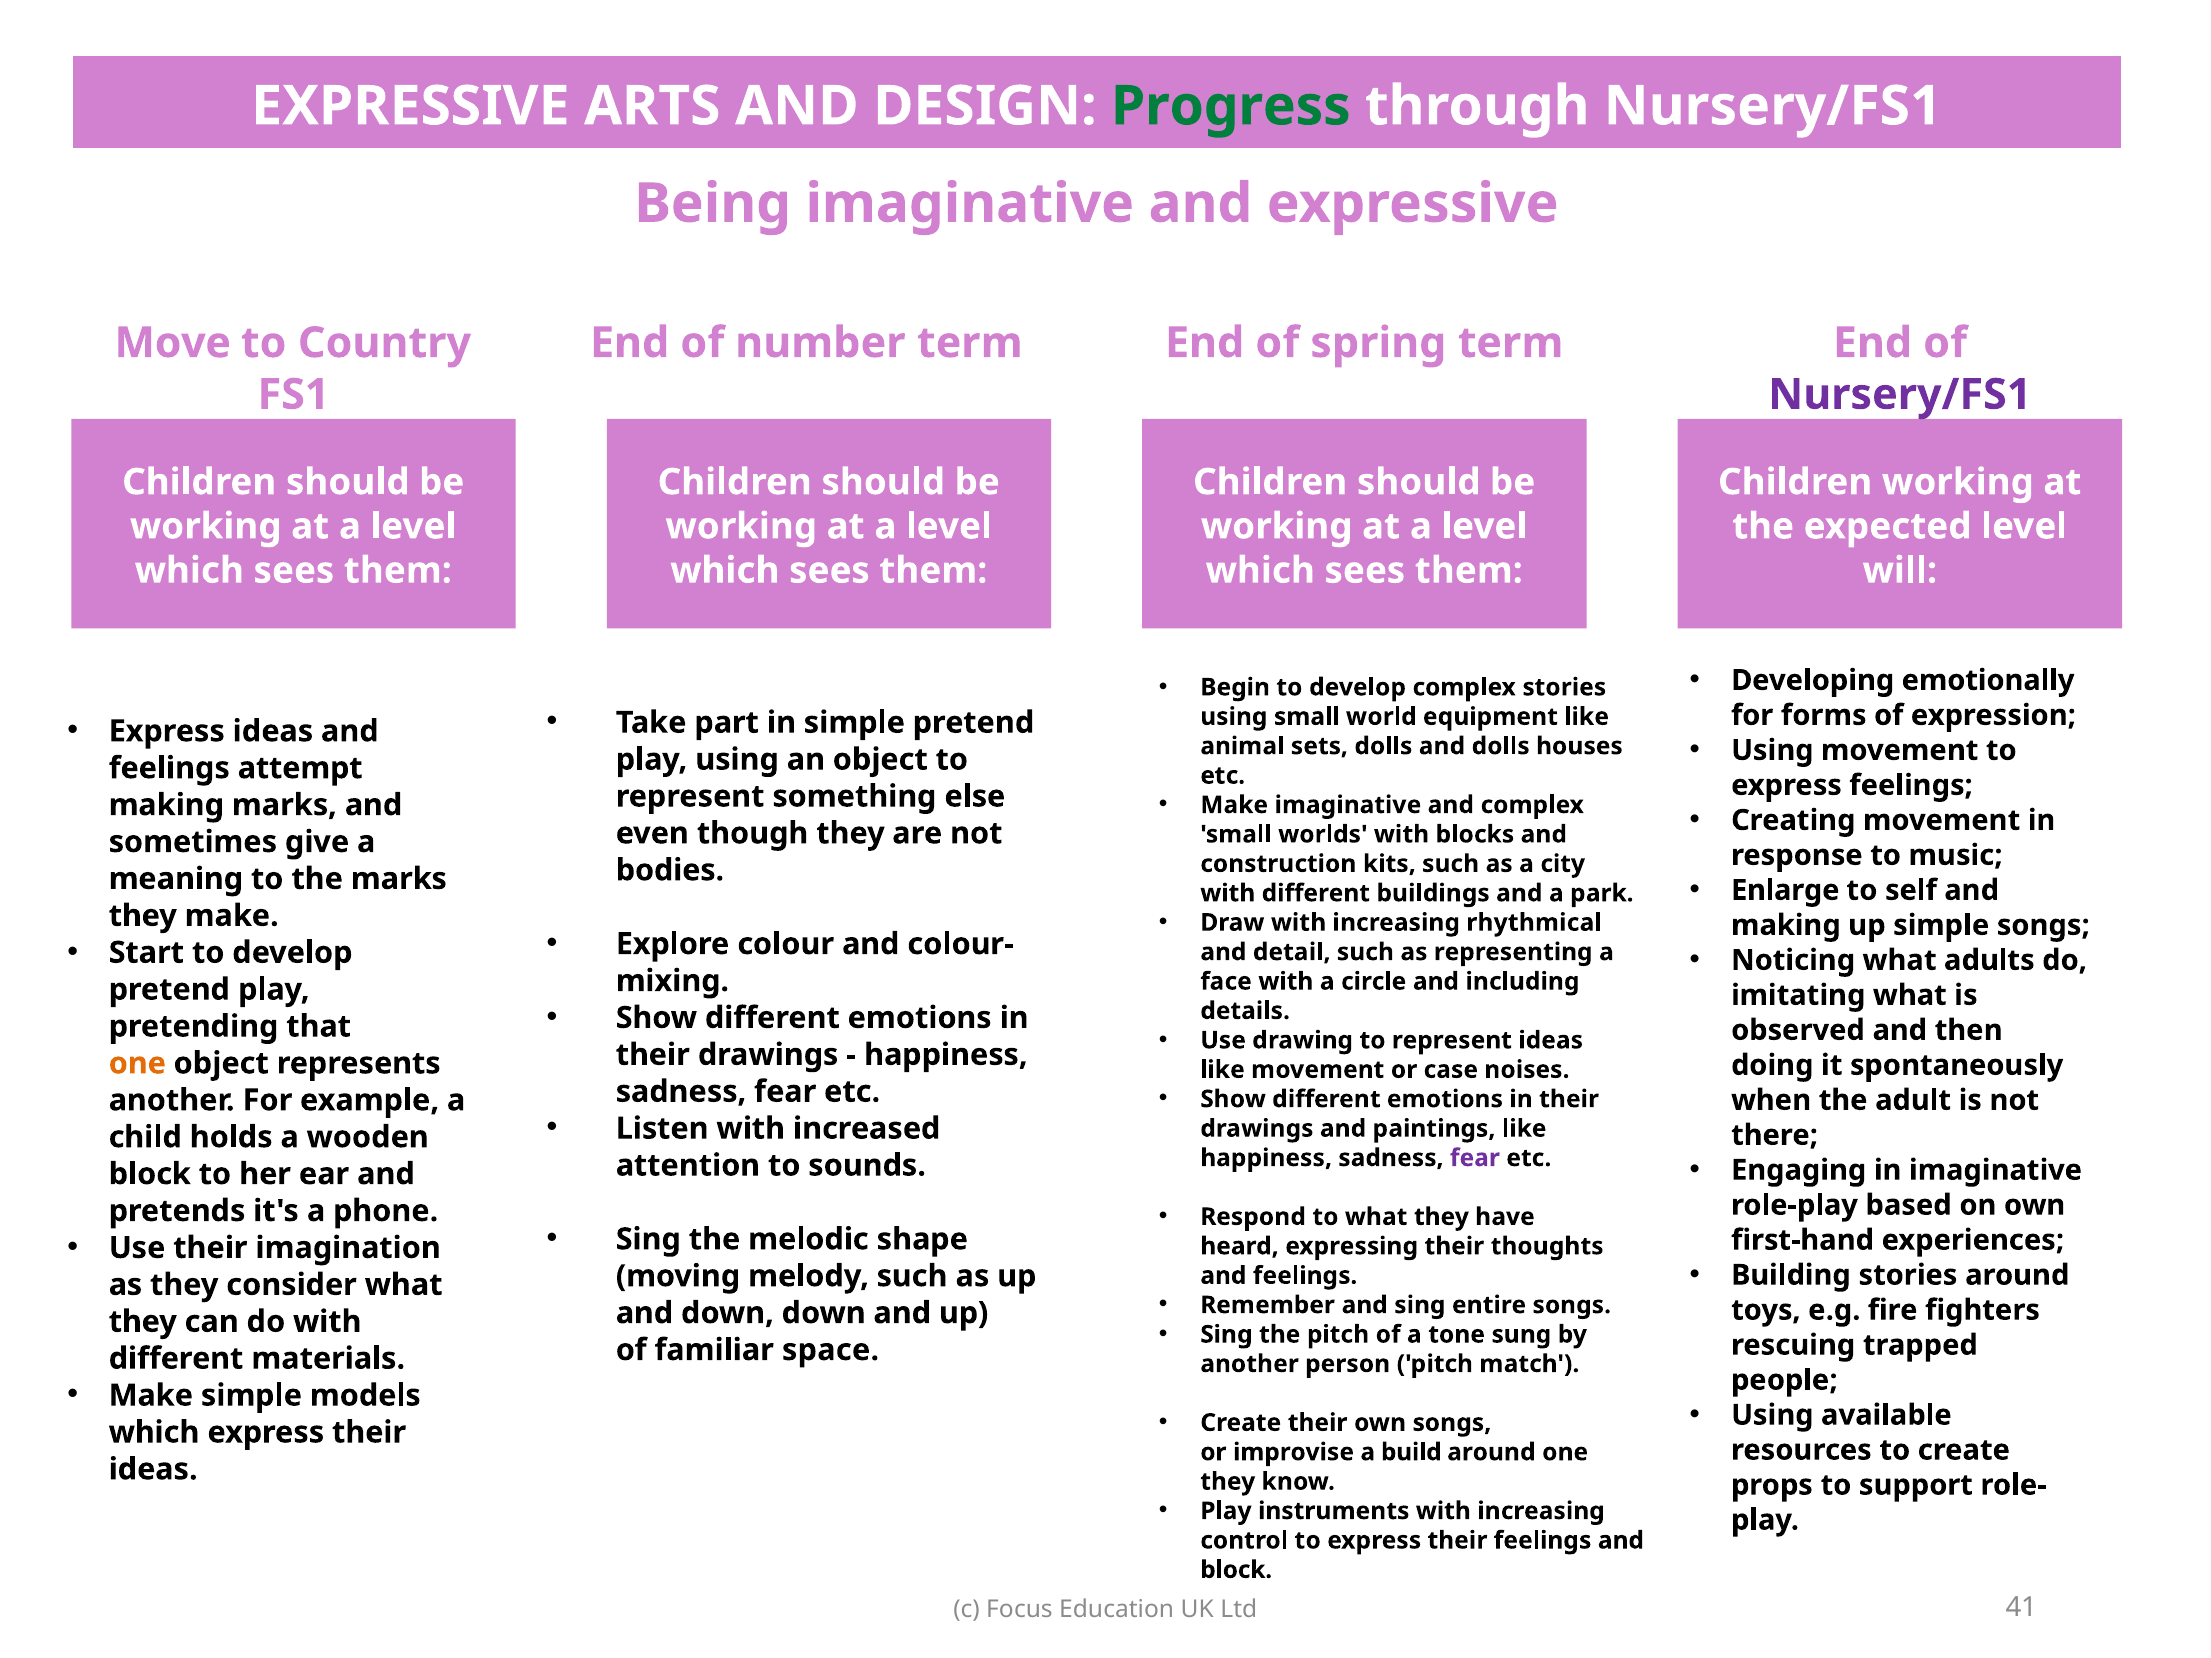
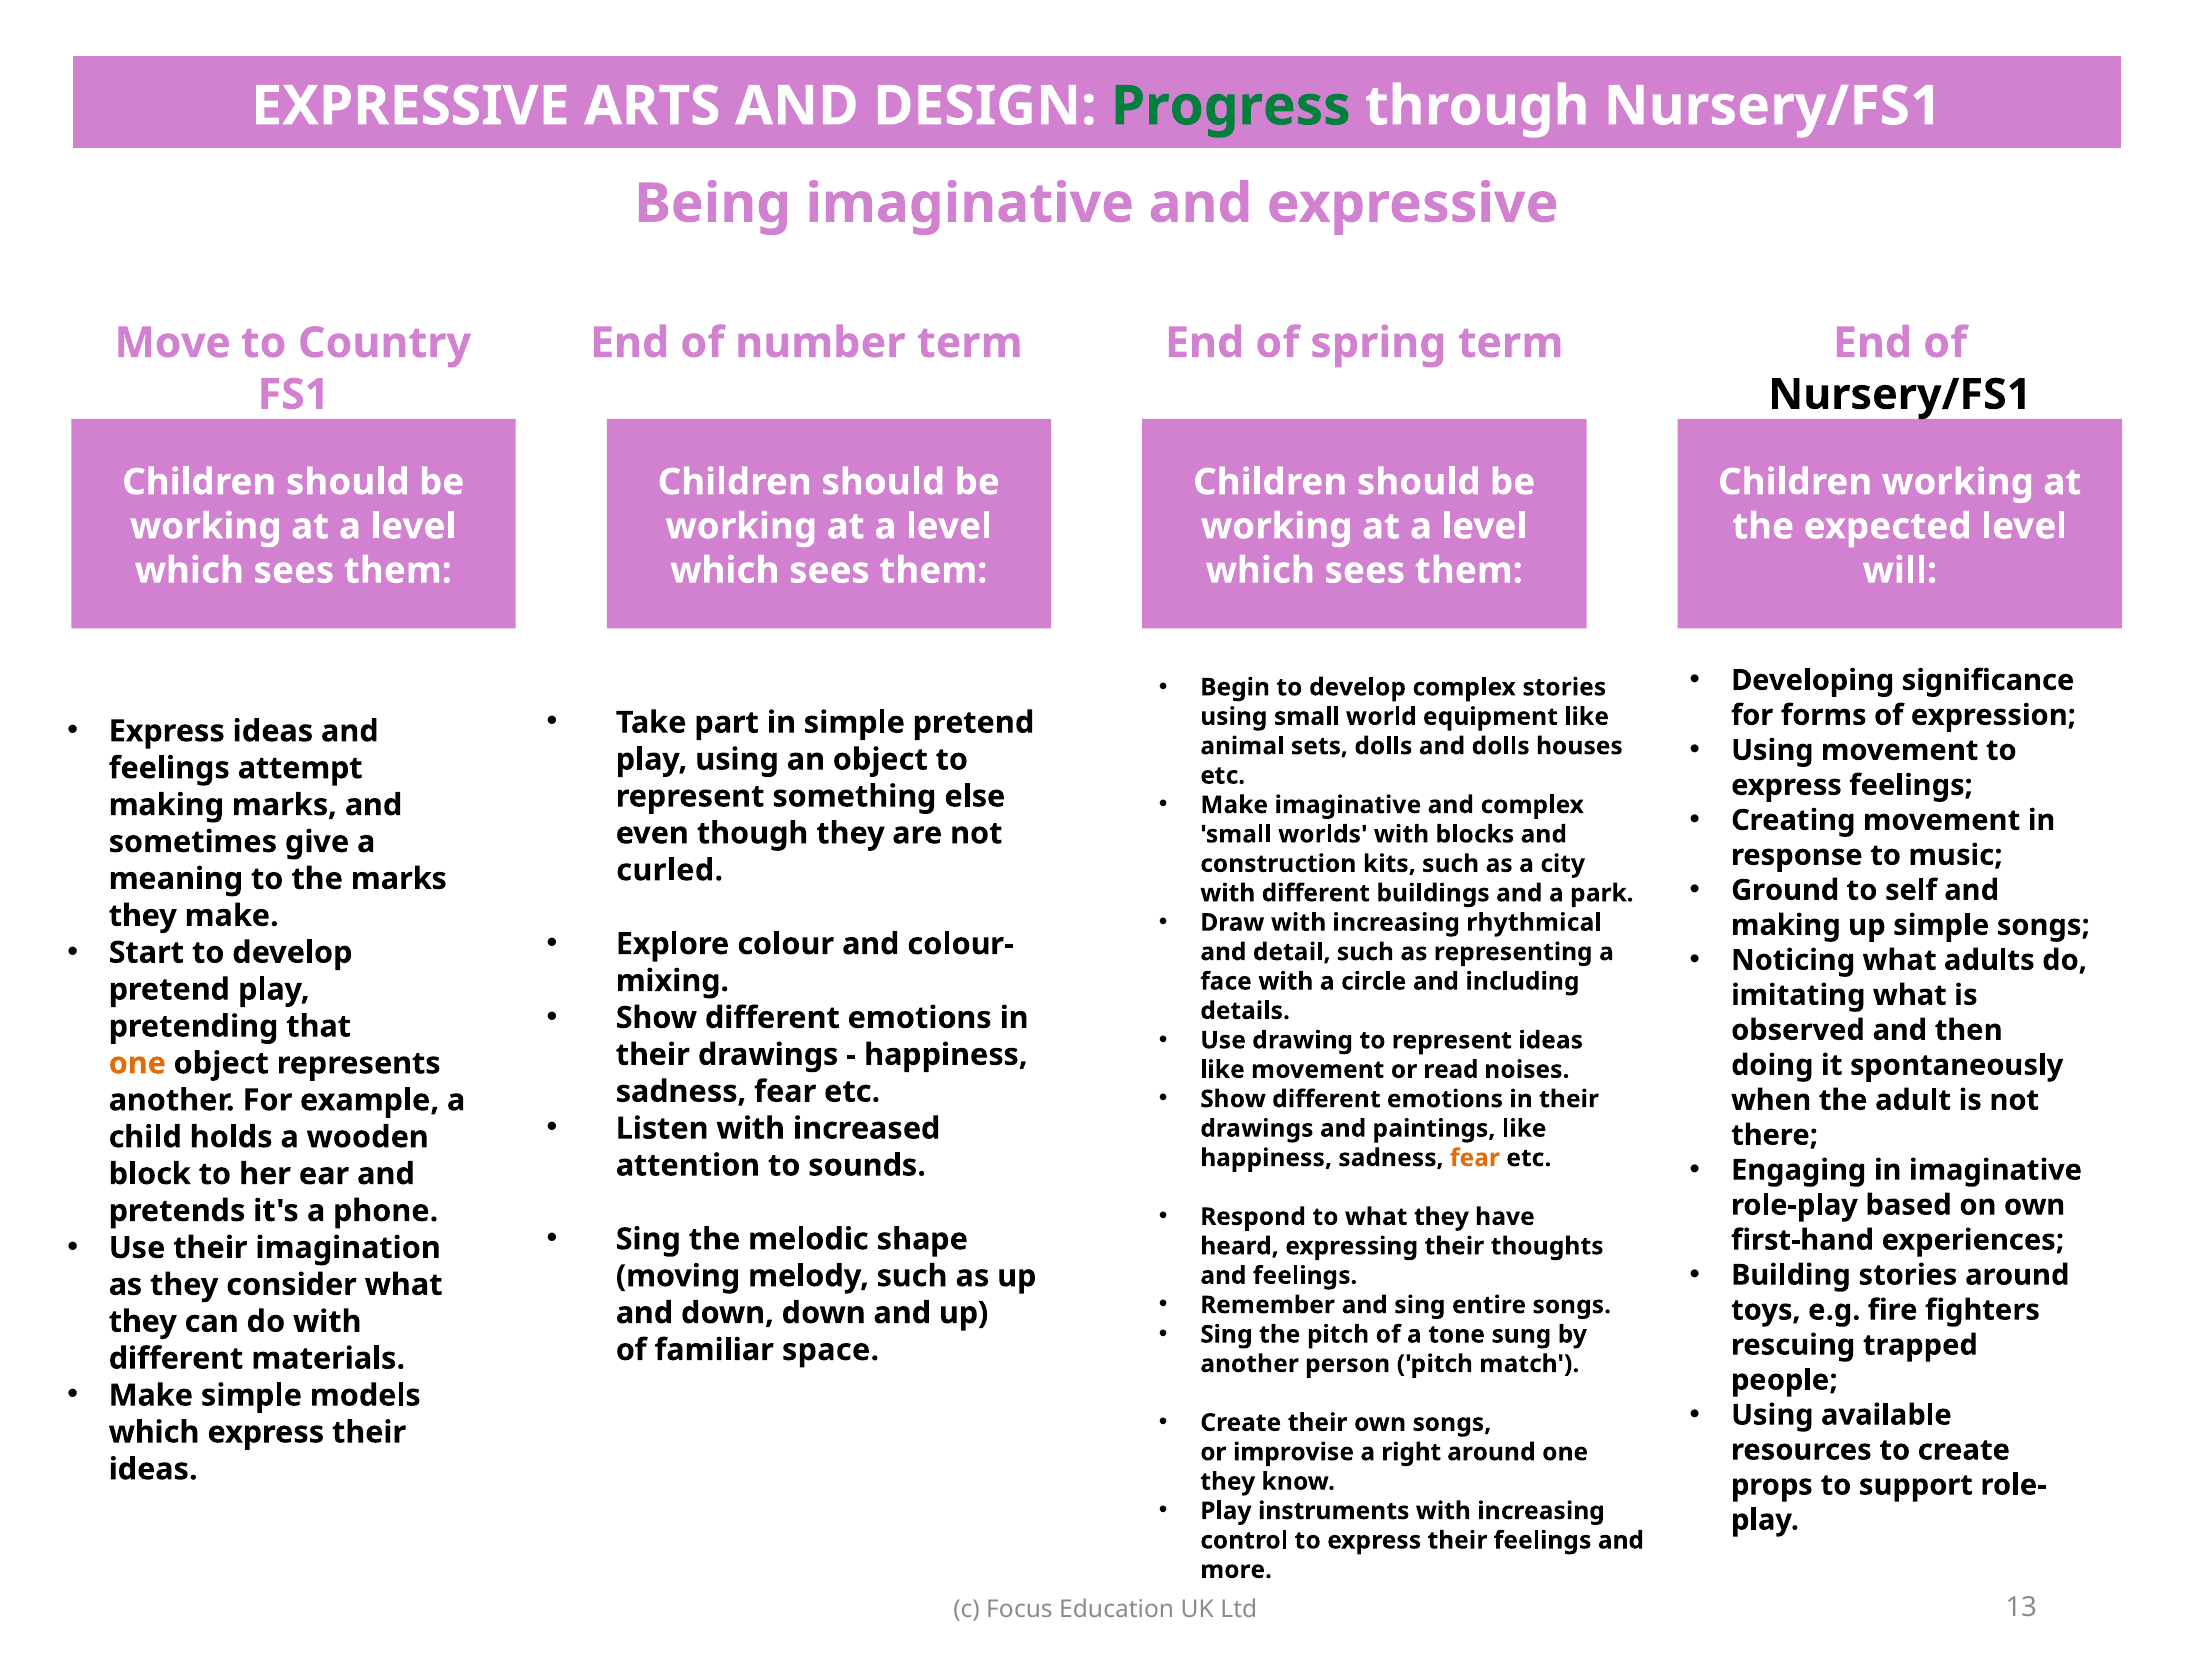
Nursery/FS1 colour: purple -> black (1900, 395)
emotionally: emotionally -> significance (1988, 680)
bodies: bodies -> curled (670, 870)
Enlarge: Enlarge -> Ground (1785, 890)
case: case -> read (1451, 1070)
fear colour: purple -> orange (1475, 1158)
build: build -> right (1411, 1452)
block: block -> more (1236, 1570)
41: 41 -> 13 (2021, 1607)
